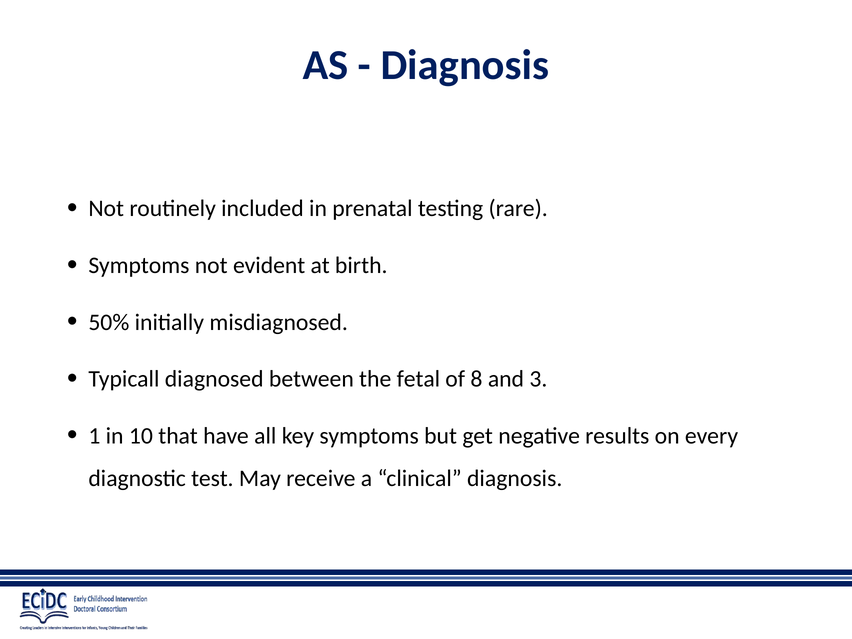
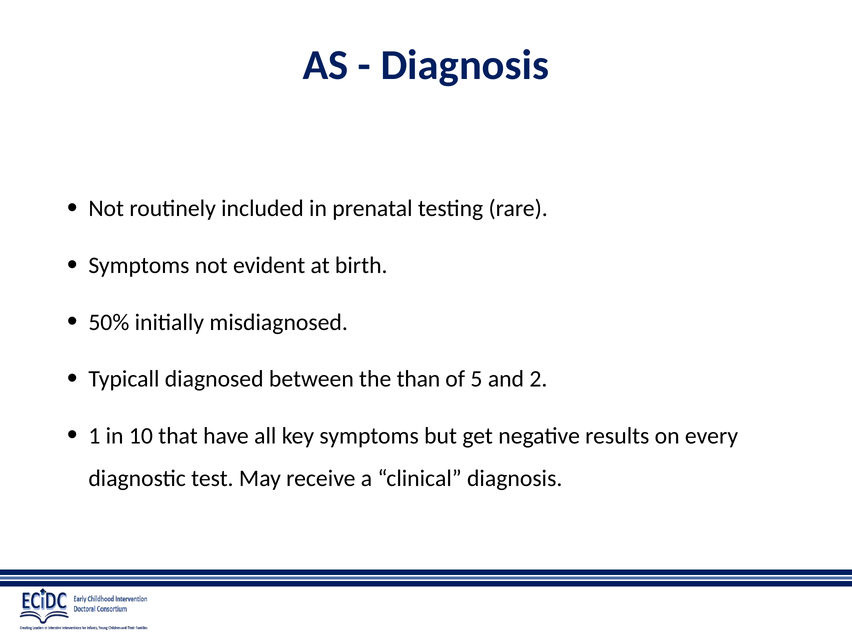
fetal: fetal -> than (418, 379)
8: 8 -> 5 (476, 379)
3: 3 -> 2 (538, 379)
